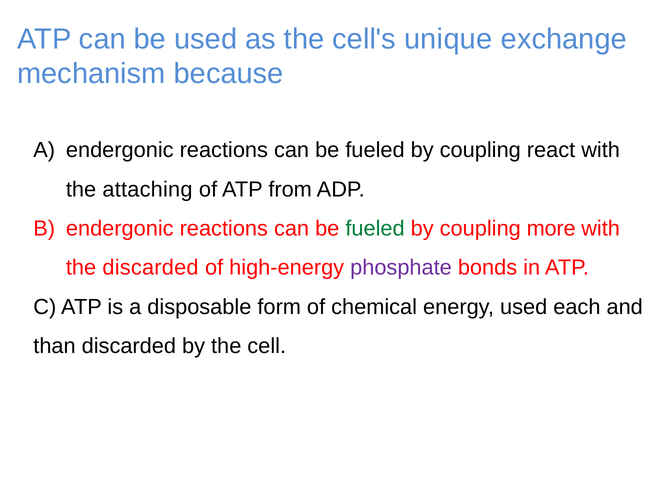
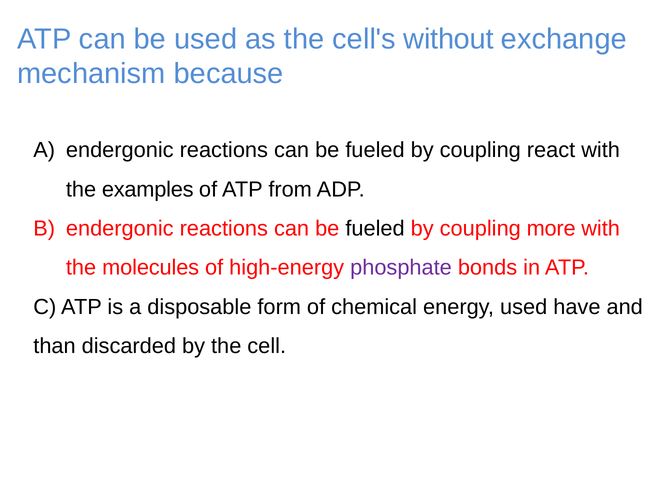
unique: unique -> without (449, 39)
attaching: attaching -> examples (148, 189)
fueled colour: green -> black (375, 228)
the discarded: discarded -> molecules (151, 268)
each: each -> have (577, 307)
